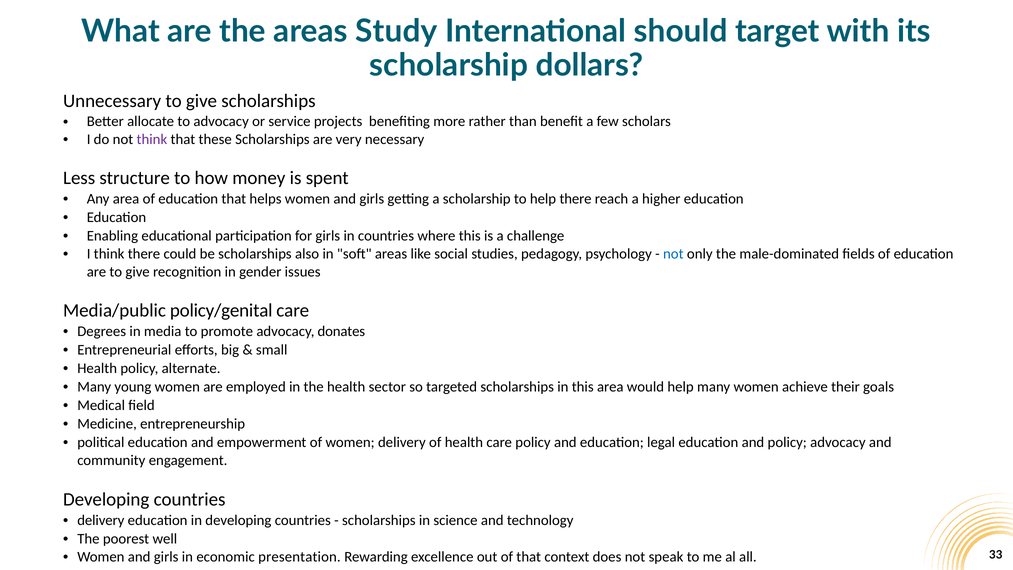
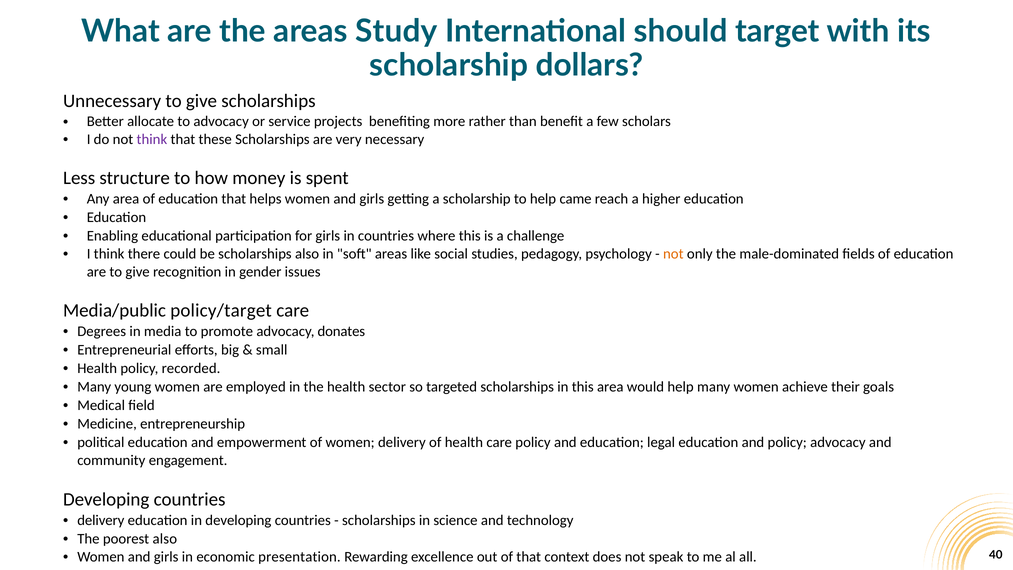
help there: there -> came (576, 199)
not colour: blue -> orange (673, 254)
policy/genital: policy/genital -> policy/target (221, 310)
alternate: alternate -> recorded (191, 368)
poorest well: well -> also (165, 539)
33: 33 -> 40 (996, 555)
